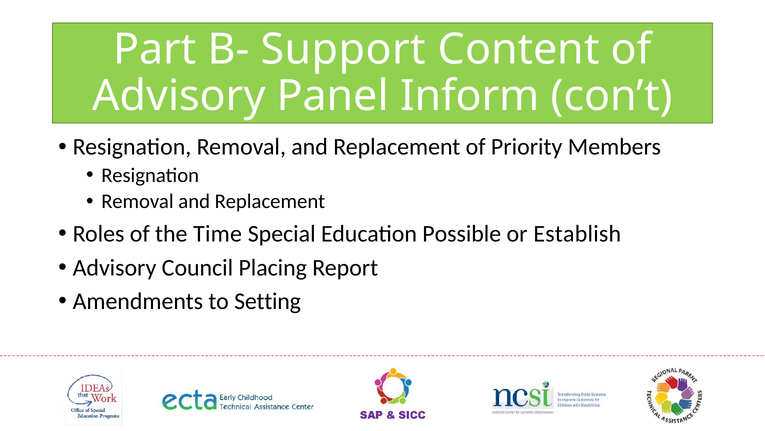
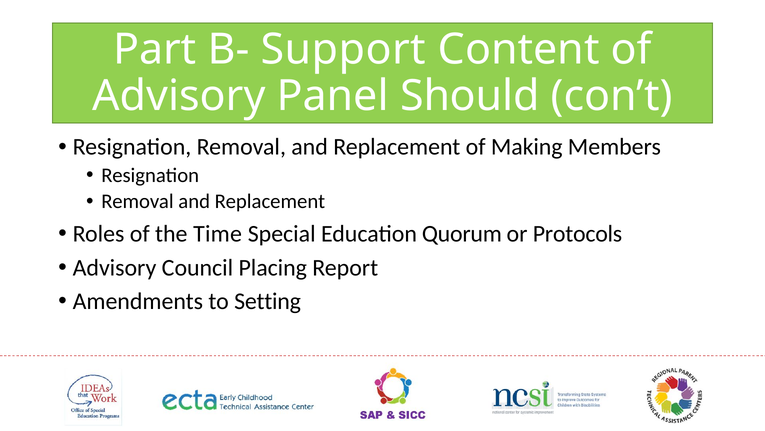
Inform: Inform -> Should (470, 96)
Priority: Priority -> Making (527, 147)
Possible: Possible -> Quorum (462, 233)
Establish: Establish -> Protocols (577, 233)
